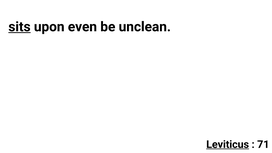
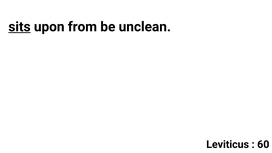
even: even -> from (82, 27)
Leviticus underline: present -> none (228, 144)
71: 71 -> 60 (263, 144)
